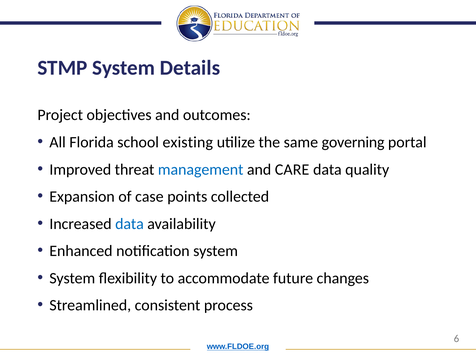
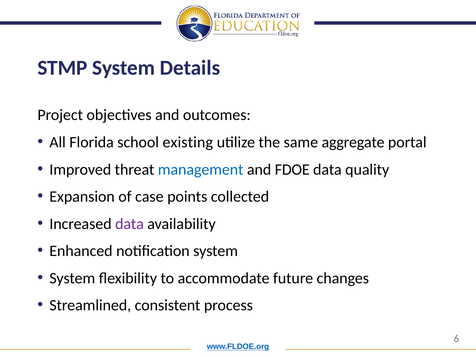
governing: governing -> aggregate (353, 142)
CARE: CARE -> FDOE (292, 169)
data colour: blue -> purple (130, 224)
